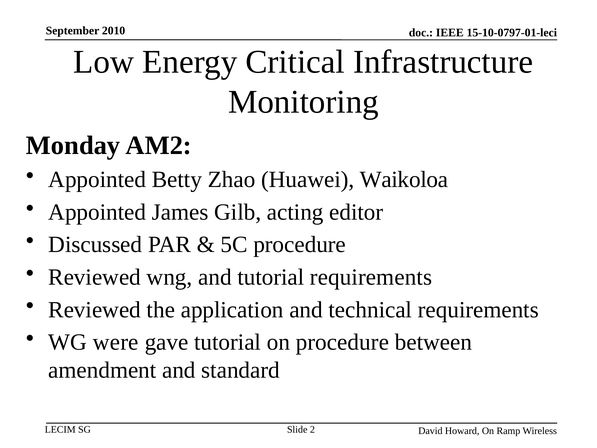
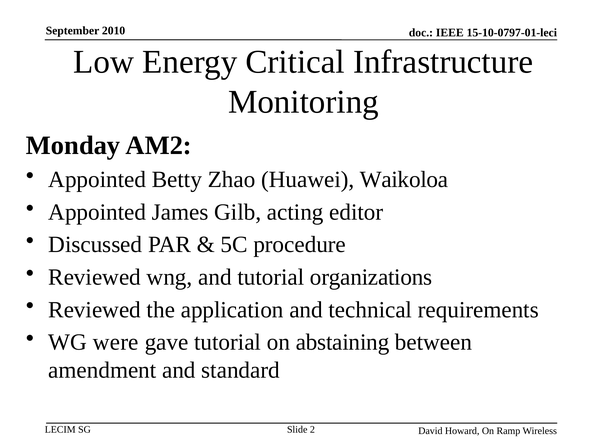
tutorial requirements: requirements -> organizations (371, 277)
on procedure: procedure -> abstaining (343, 342)
